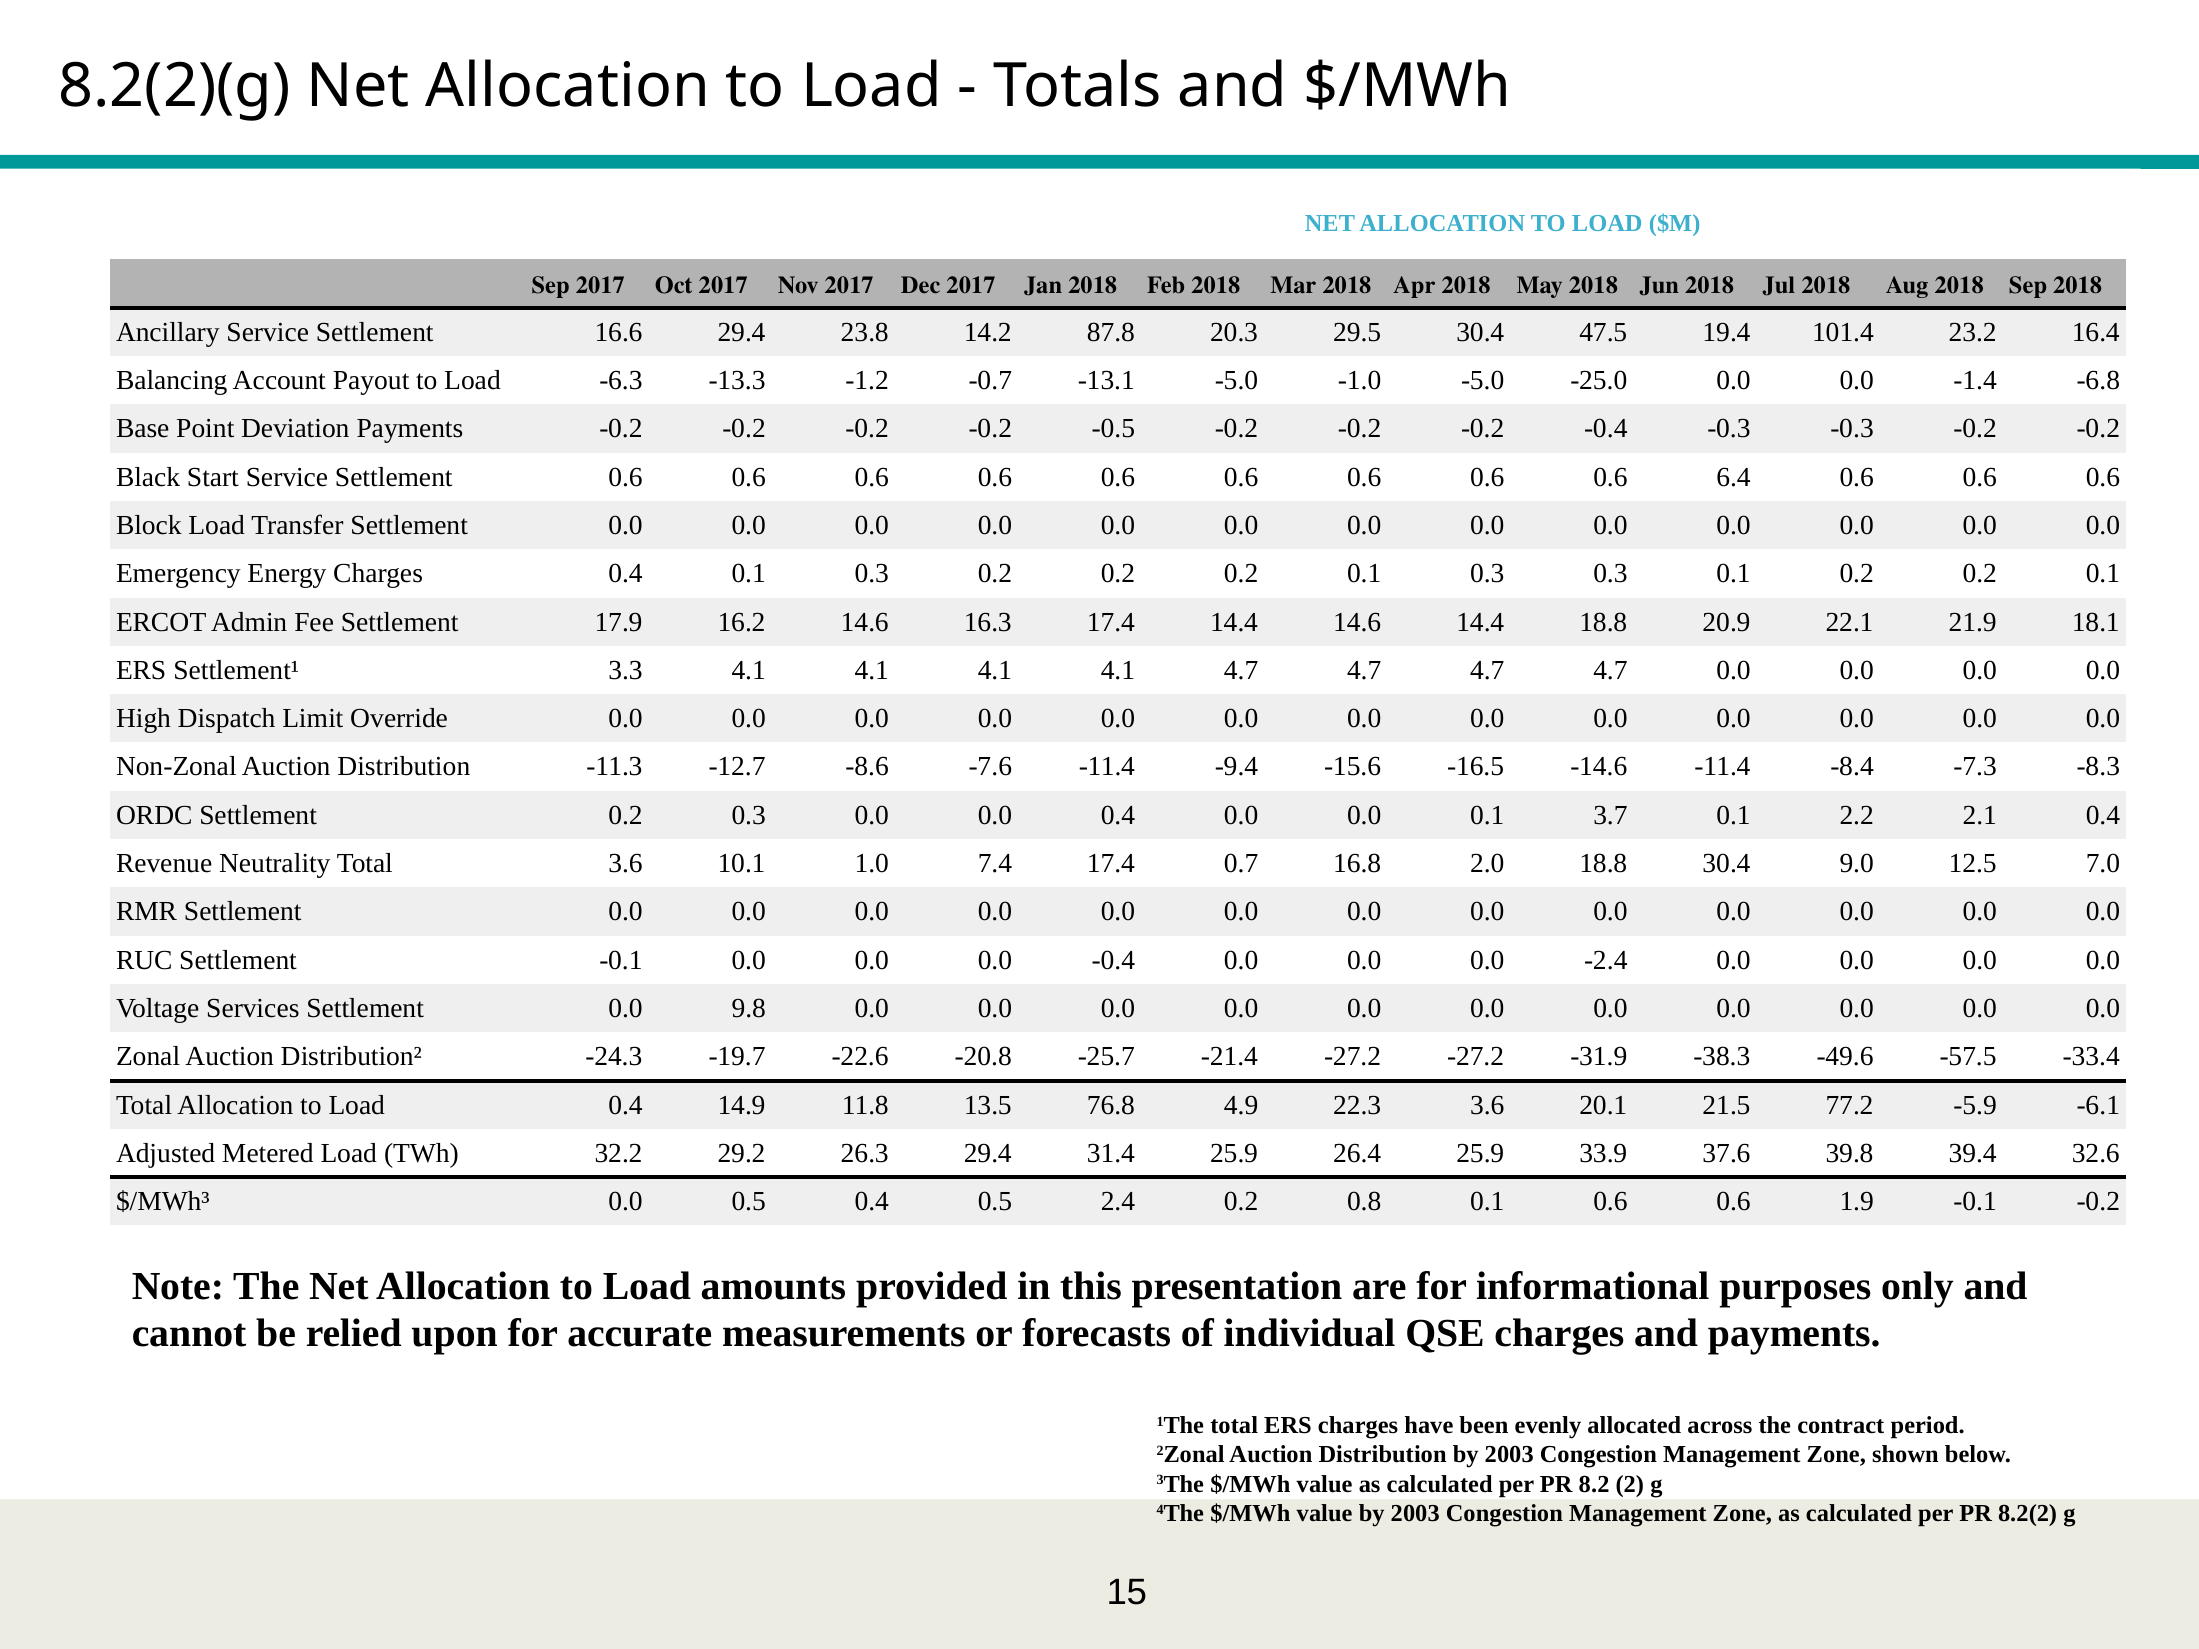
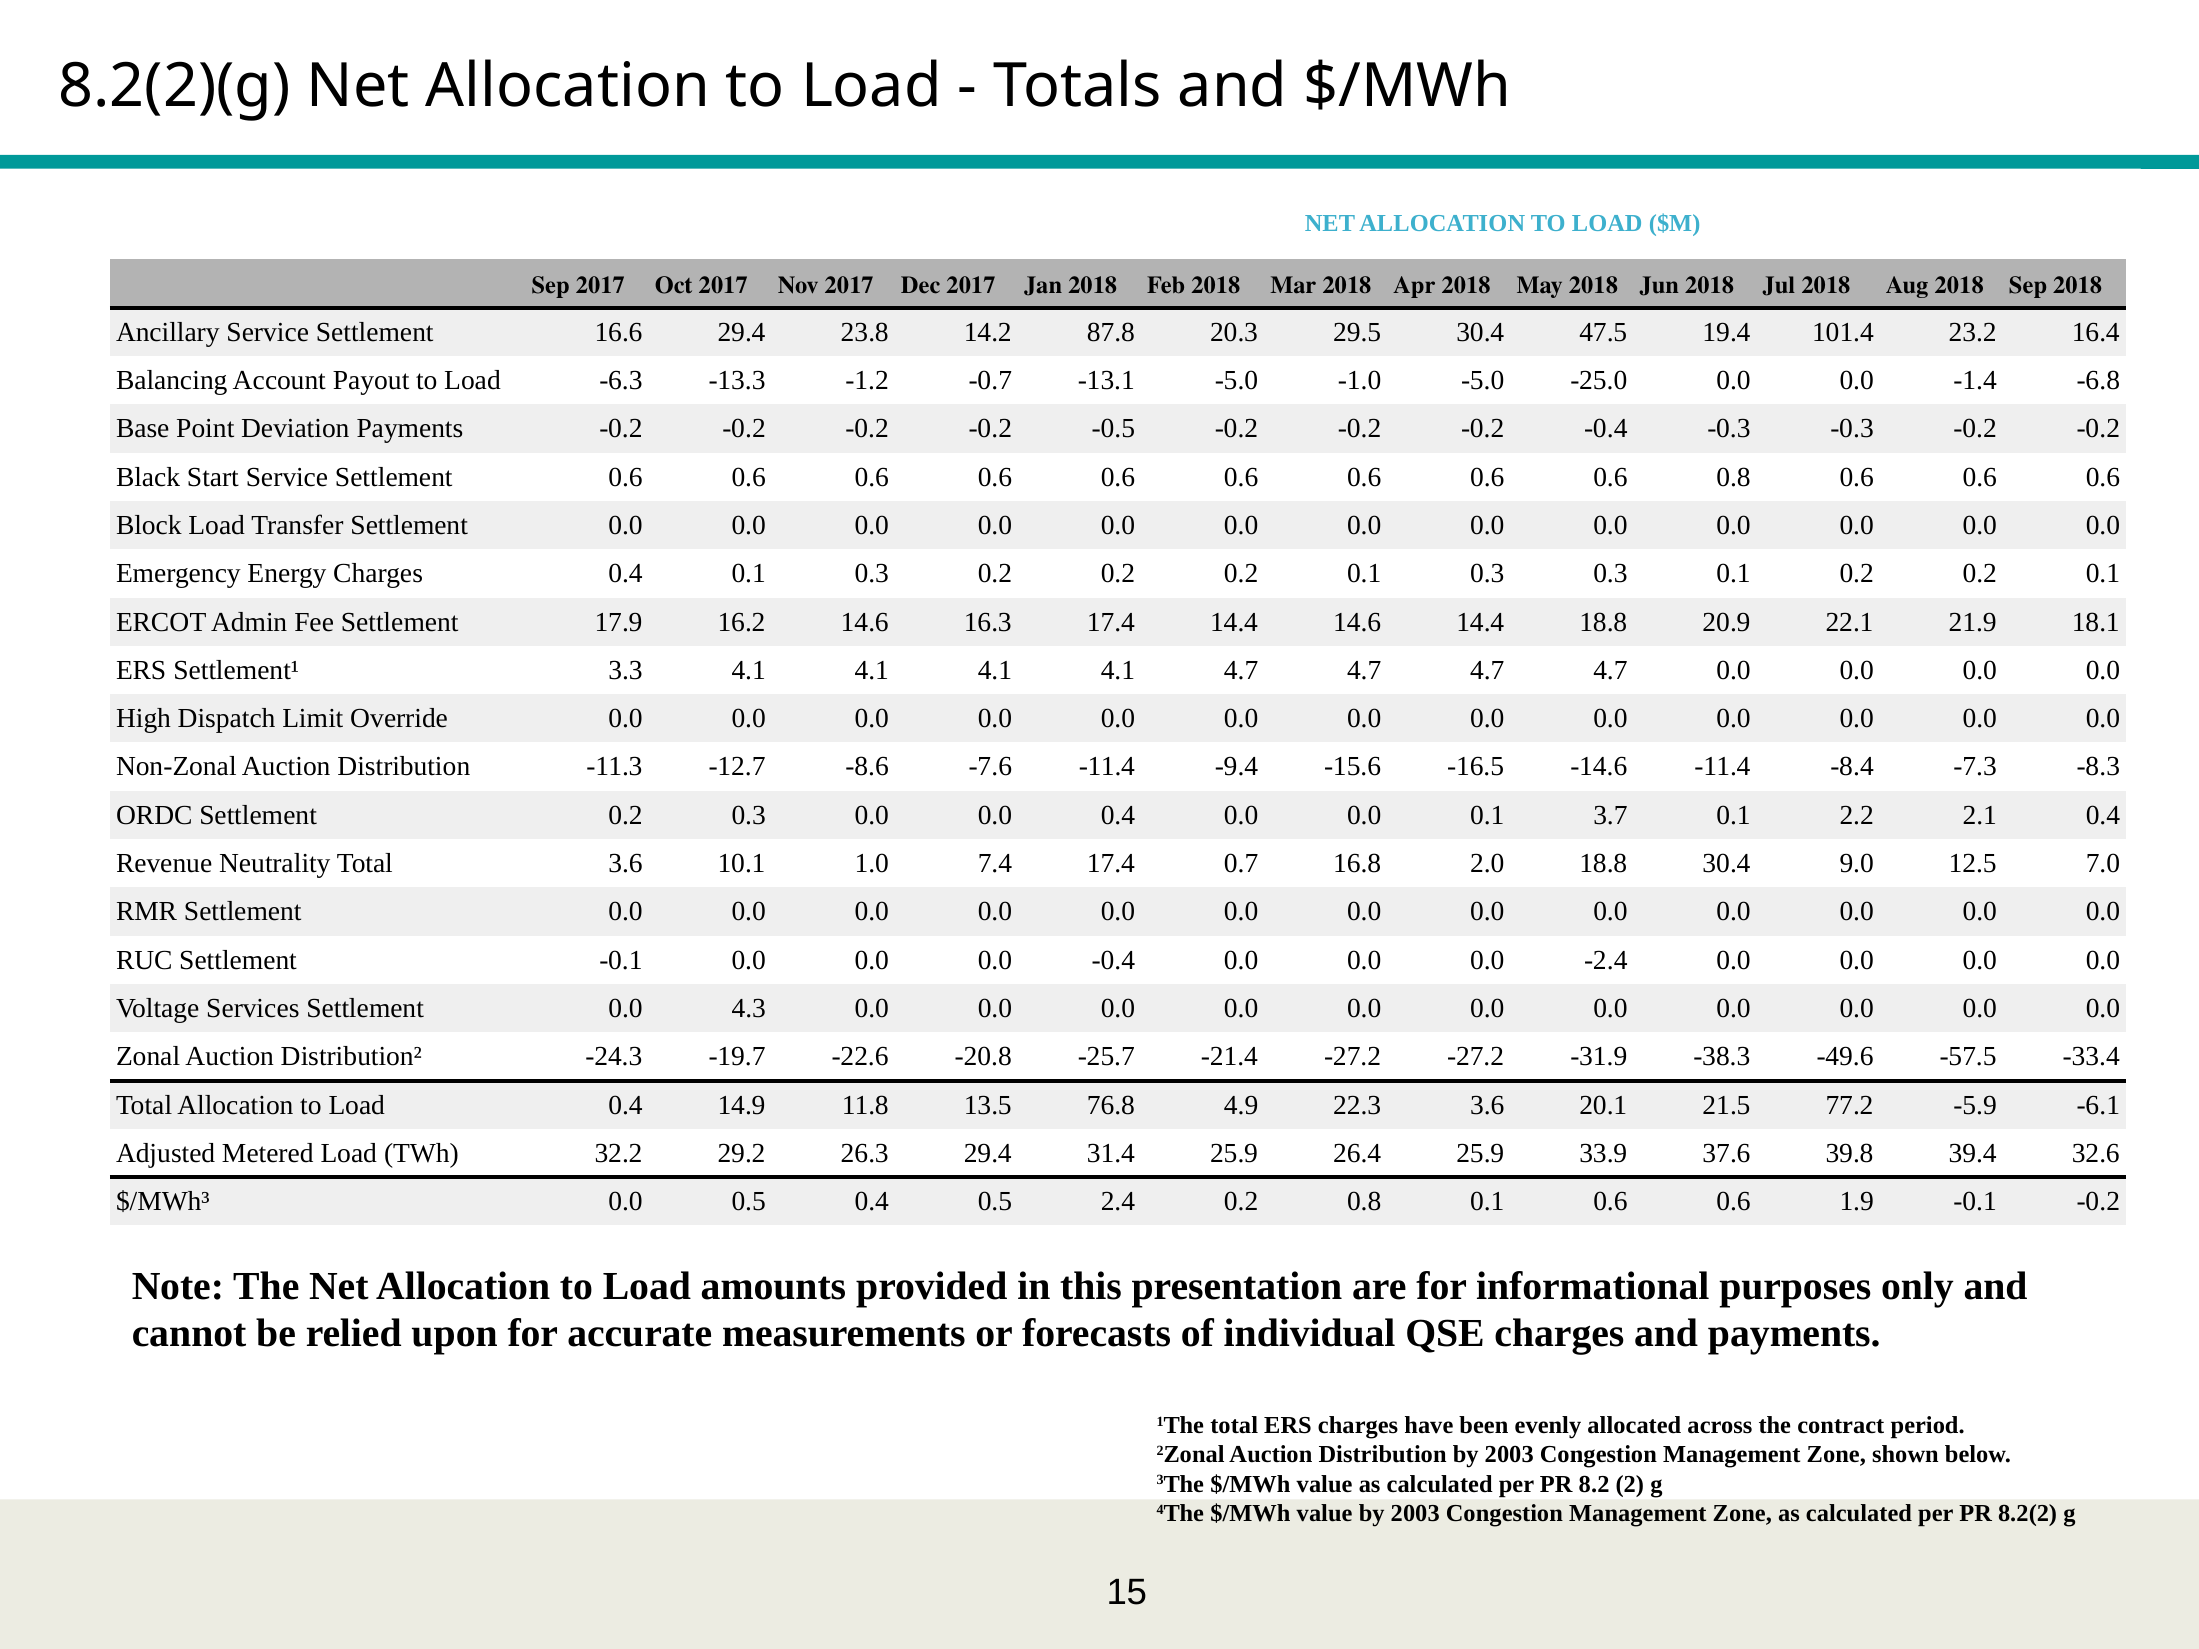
0.6 6.4: 6.4 -> 0.8 (1734, 477)
9.8: 9.8 -> 4.3 (749, 1009)
